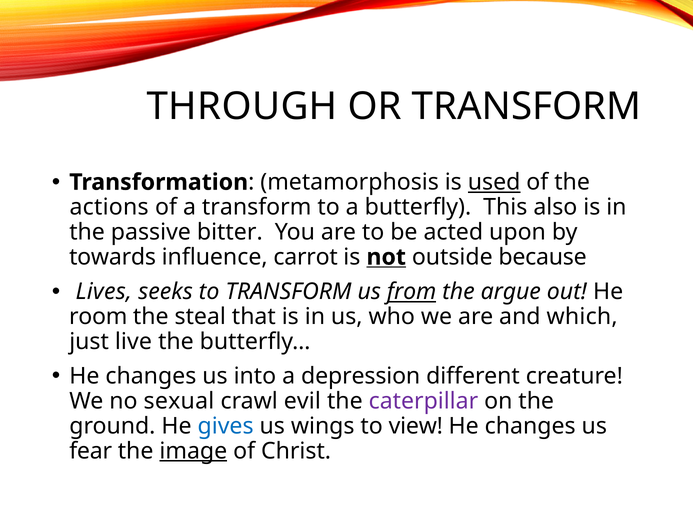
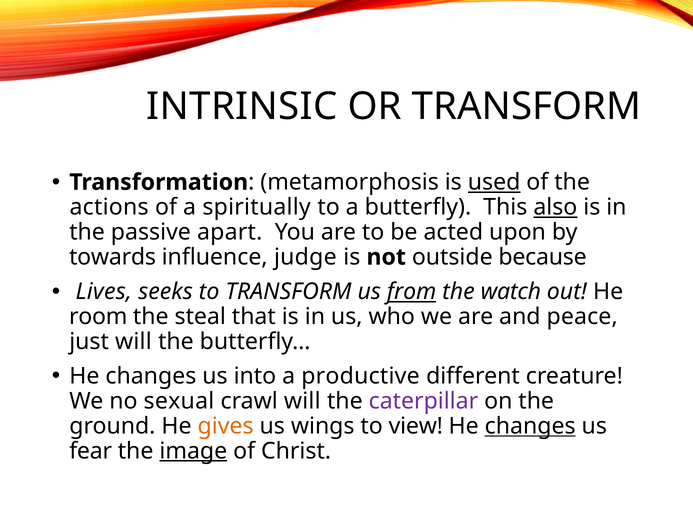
THROUGH: THROUGH -> INTRINSIC (242, 107)
a transform: transform -> spiritually (257, 207)
also underline: none -> present (555, 207)
bitter: bitter -> apart (230, 232)
carrot: carrot -> judge (305, 257)
not underline: present -> none (386, 257)
argue: argue -> watch (511, 292)
which: which -> peace (582, 316)
just live: live -> will (133, 341)
depression: depression -> productive (361, 376)
crawl evil: evil -> will (302, 401)
gives colour: blue -> orange (226, 426)
changes underline: none -> present (530, 426)
